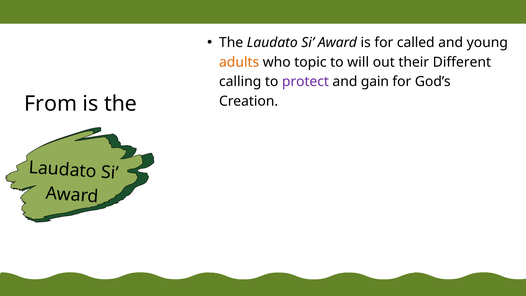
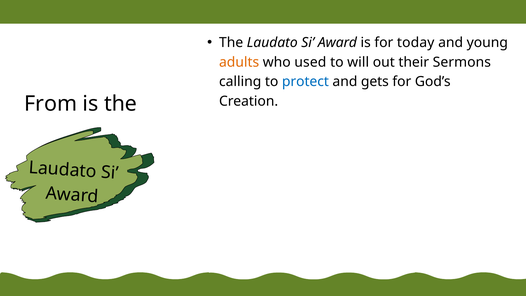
called: called -> today (416, 43)
topic: topic -> used (310, 62)
Different: Different -> Sermons (462, 62)
protect colour: purple -> blue (305, 82)
gain: gain -> gets (375, 82)
